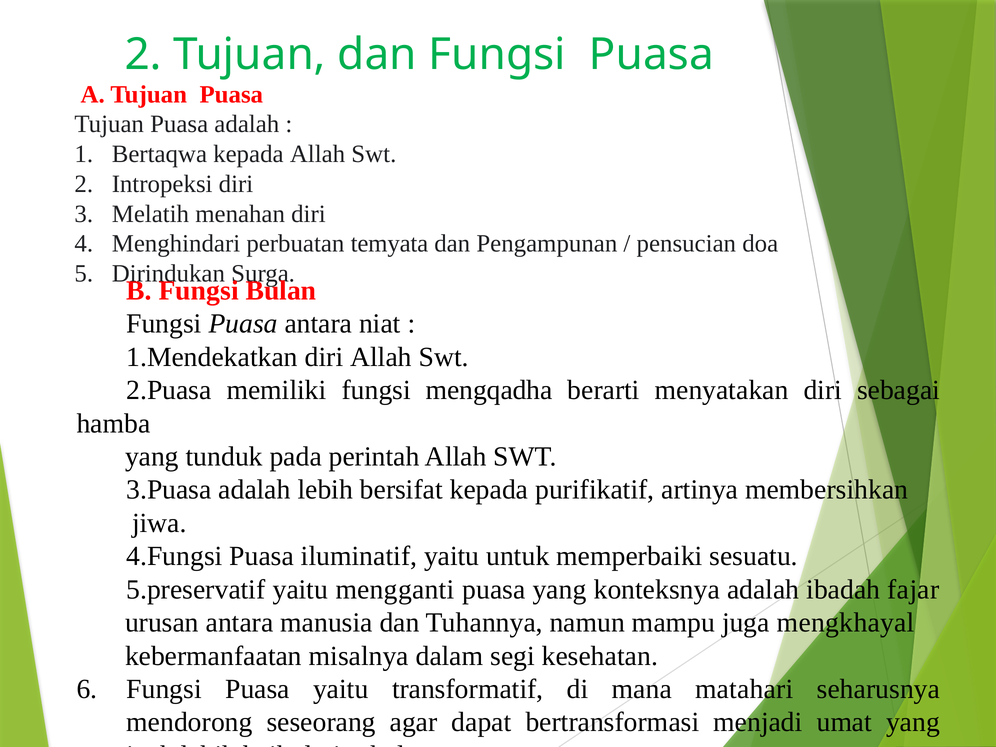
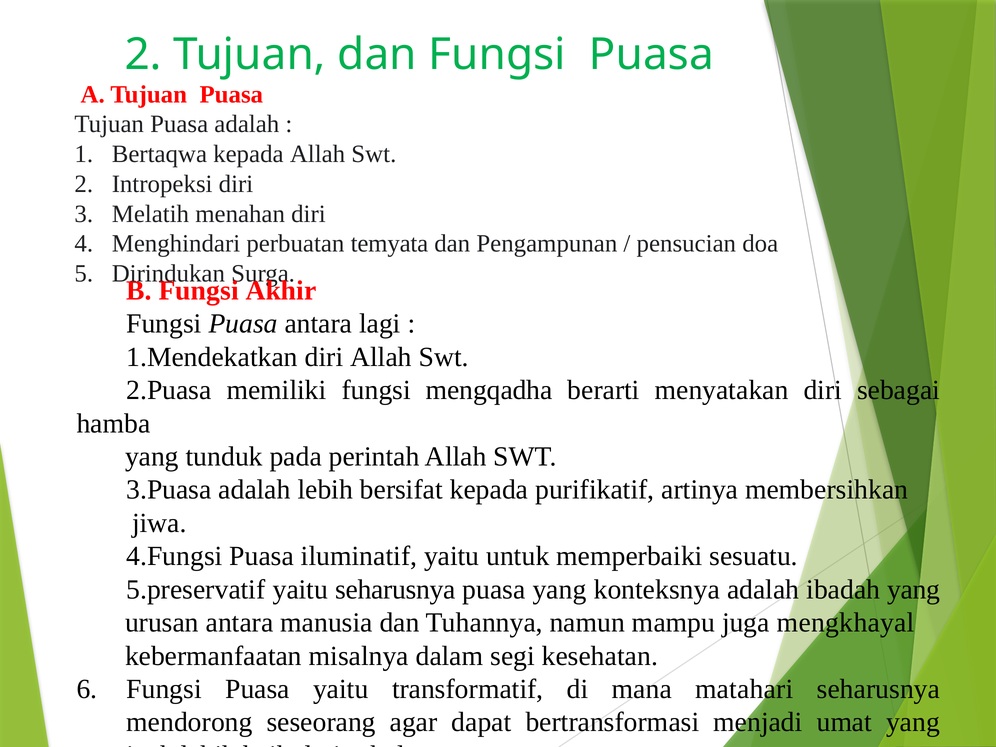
Bulan: Bulan -> Akhir (281, 291)
niat: niat -> lagi (380, 324)
yaitu mengganti: mengganti -> seharusnya (395, 589)
ibadah fajar: fajar -> yang (914, 589)
